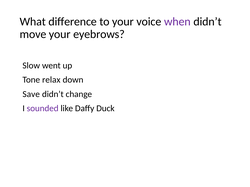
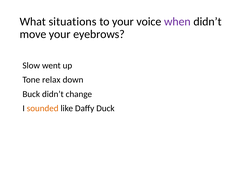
difference: difference -> situations (73, 22)
Save: Save -> Buck (31, 94)
sounded colour: purple -> orange (43, 109)
